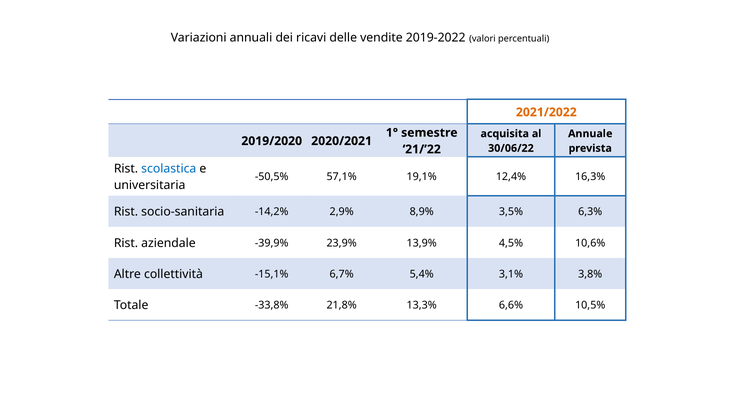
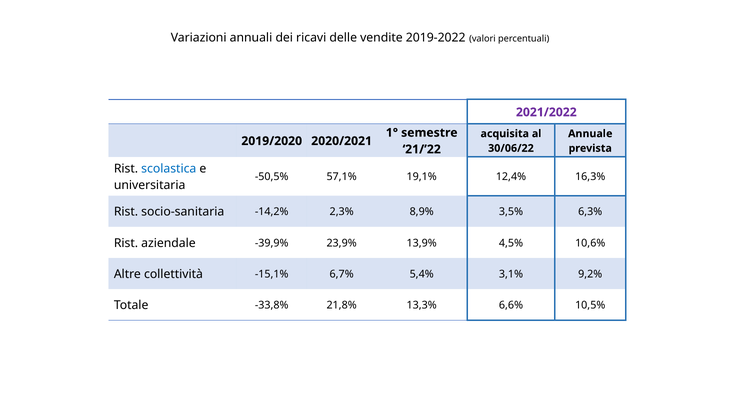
2021/2022 colour: orange -> purple (546, 112)
2,9%: 2,9% -> 2,3% (342, 212)
3,8%: 3,8% -> 9,2% (590, 274)
